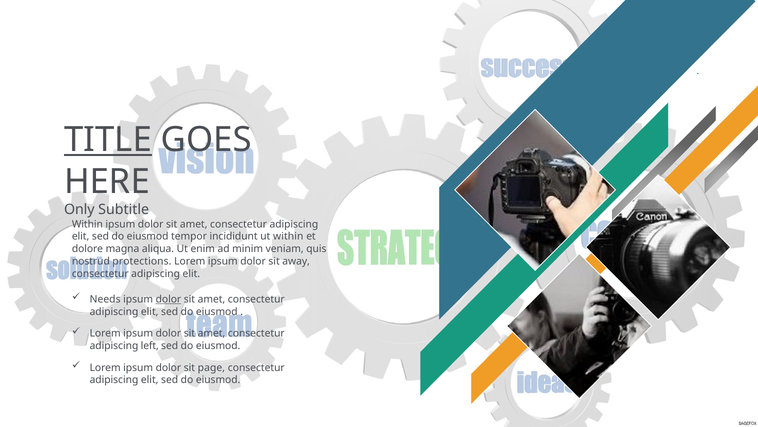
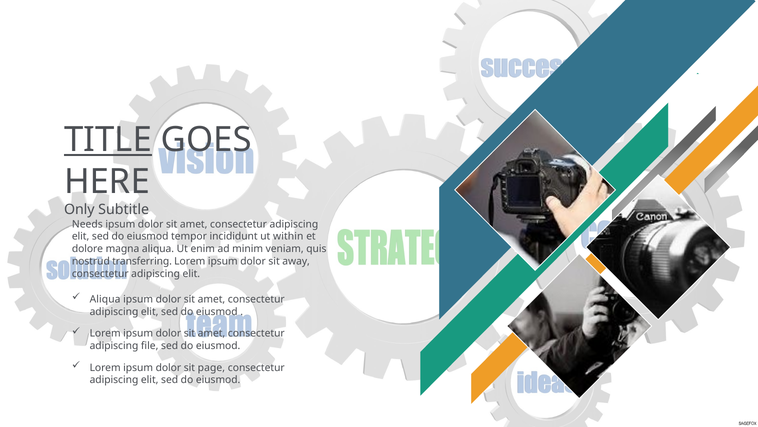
Within: Within -> Needs (87, 224)
protections: protections -> transferring (142, 261)
Needs: Needs -> Aliqua (105, 299)
dolor underline: present -> none (168, 299)
left: left -> file (150, 345)
